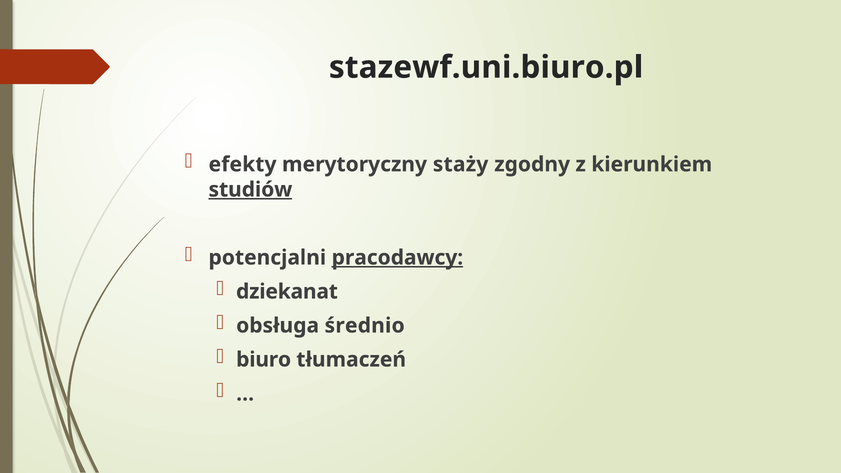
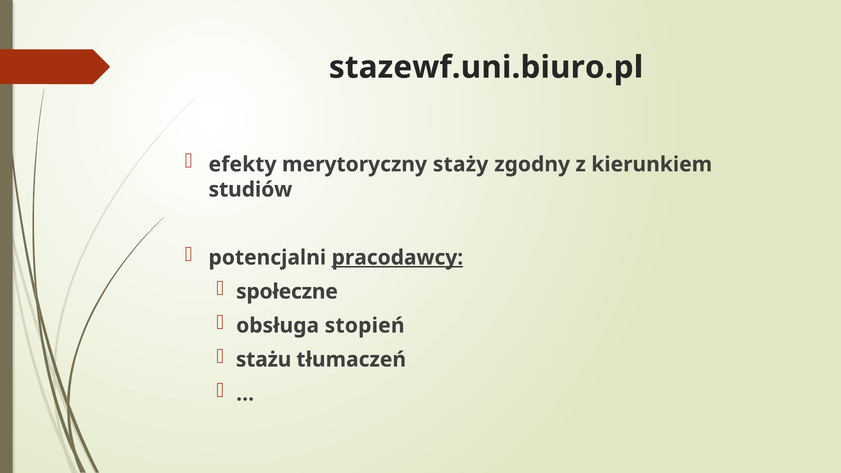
studiów underline: present -> none (250, 190)
dziekanat: dziekanat -> społeczne (287, 292)
średnio: średnio -> stopień (365, 326)
biuro: biuro -> stażu (264, 360)
